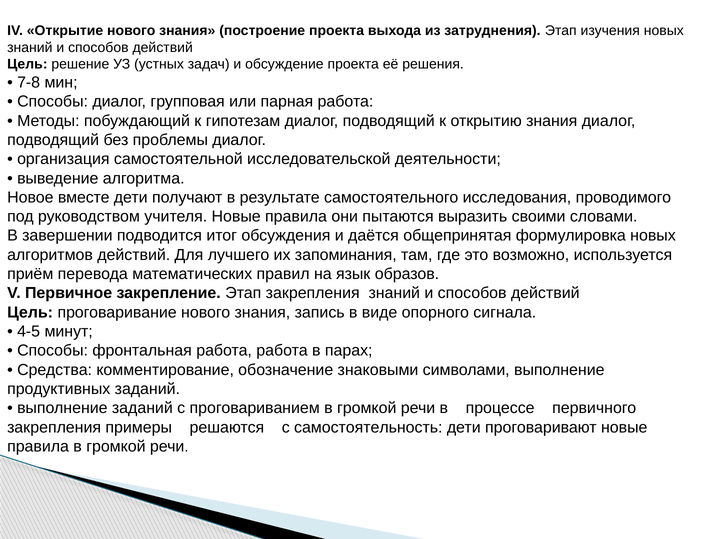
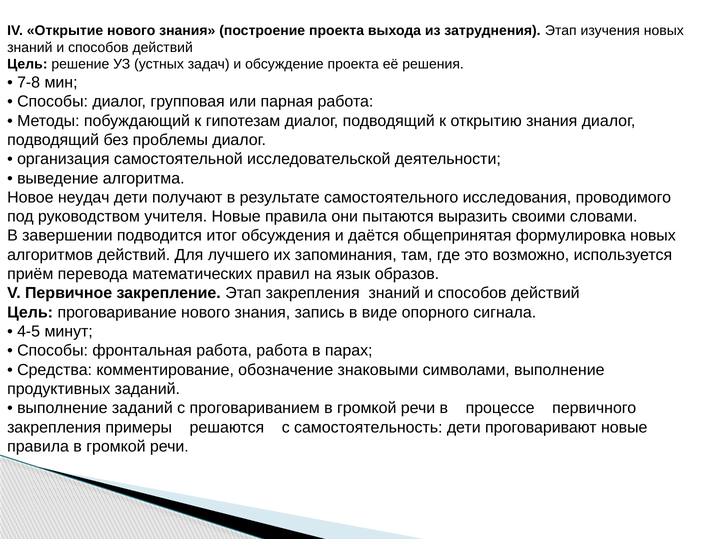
вместе: вместе -> неудач (84, 197)
